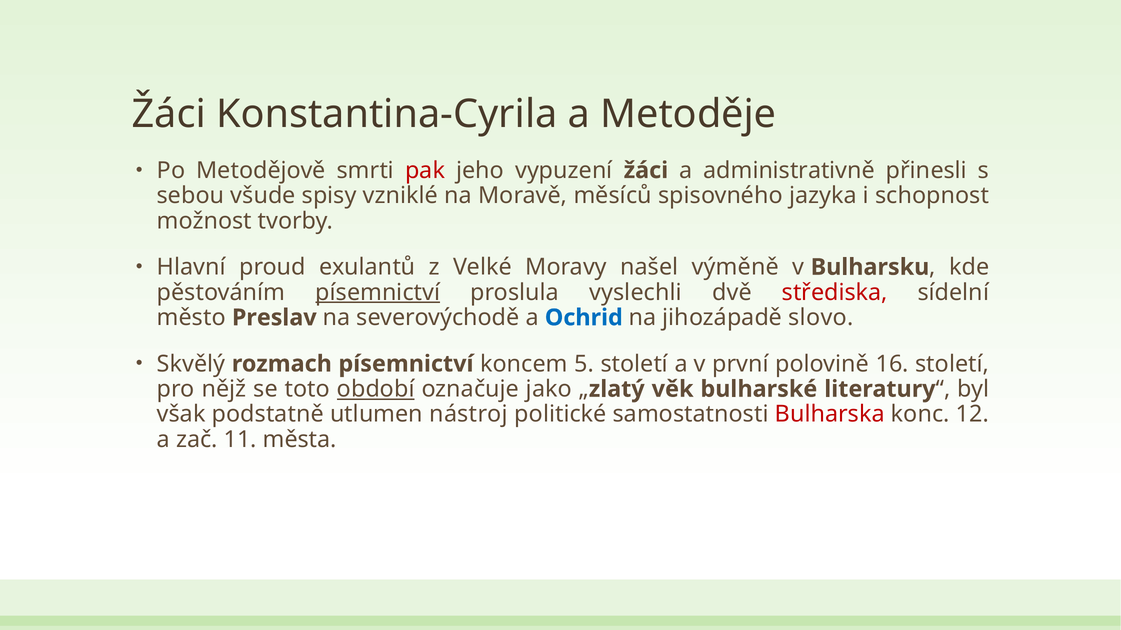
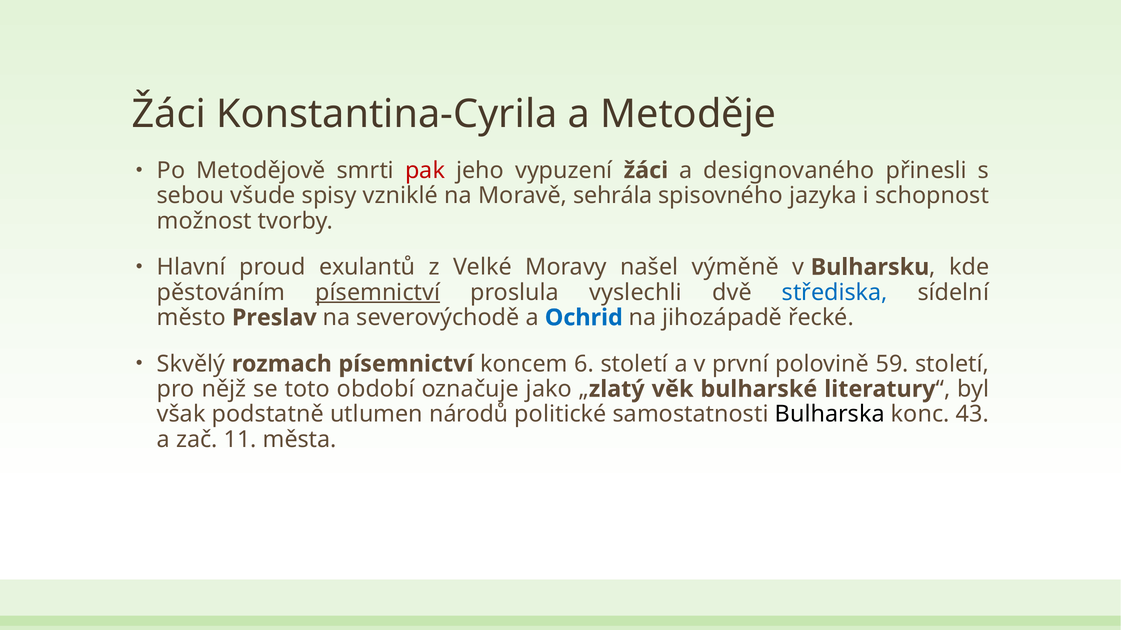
administrativně: administrativně -> designovaného (789, 171)
měsíců: měsíců -> sehrála (613, 196)
střediska colour: red -> blue (835, 293)
slovo: slovo -> řecké (821, 318)
5: 5 -> 6 (584, 364)
16: 16 -> 59 (892, 364)
období underline: present -> none (376, 389)
nástroj: nástroj -> národů (469, 415)
Bulharska colour: red -> black (830, 415)
12: 12 -> 43 (972, 415)
